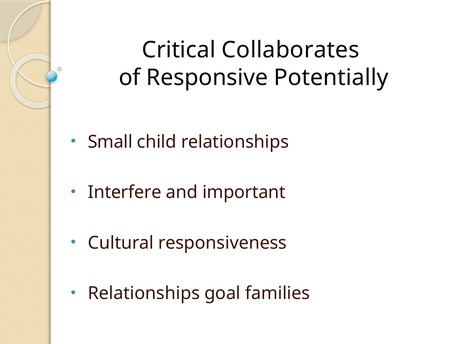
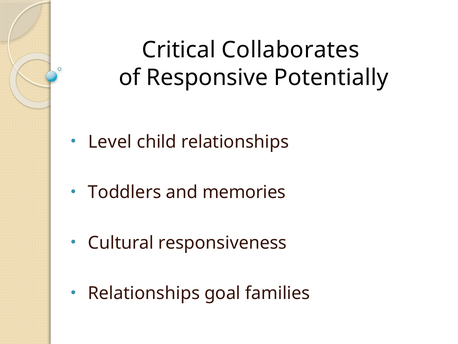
Small: Small -> Level (110, 142)
Interfere: Interfere -> Toddlers (125, 192)
important: important -> memories (244, 192)
